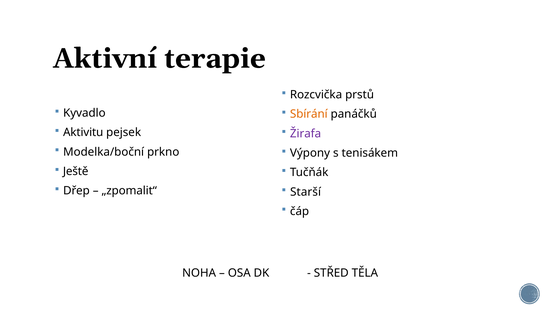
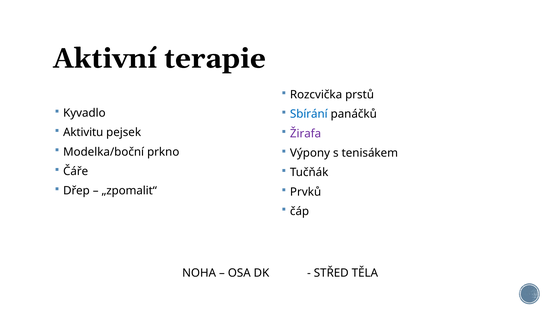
Sbírání colour: orange -> blue (309, 114)
Ještě: Ještě -> Čáře (76, 171)
Starší: Starší -> Prvků (306, 192)
